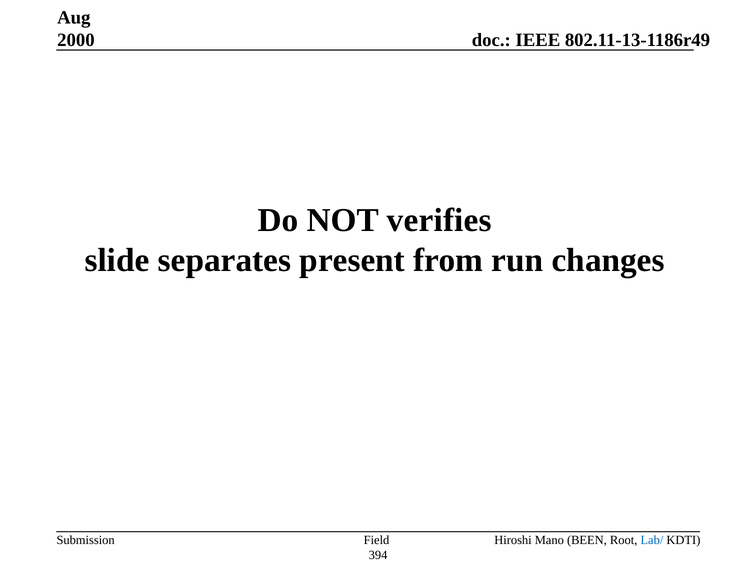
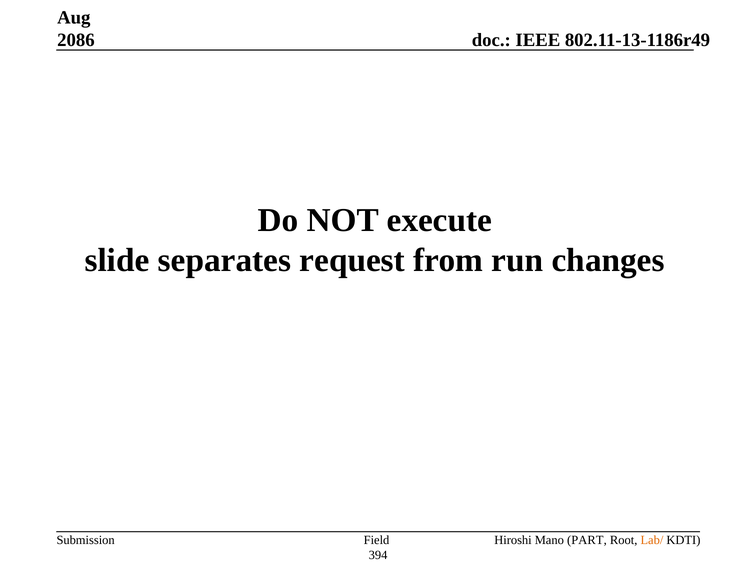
2000: 2000 -> 2086 (76, 40)
verifies: verifies -> execute (439, 220)
present: present -> request (352, 260)
BEEN: BEEN -> PART (587, 539)
Lab/ colour: blue -> orange (652, 539)
